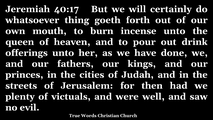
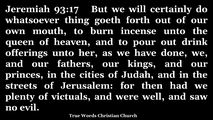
40:17: 40:17 -> 93:17 (66, 9)
